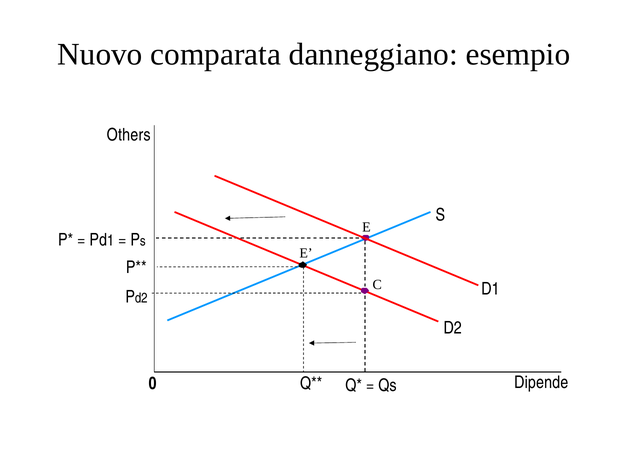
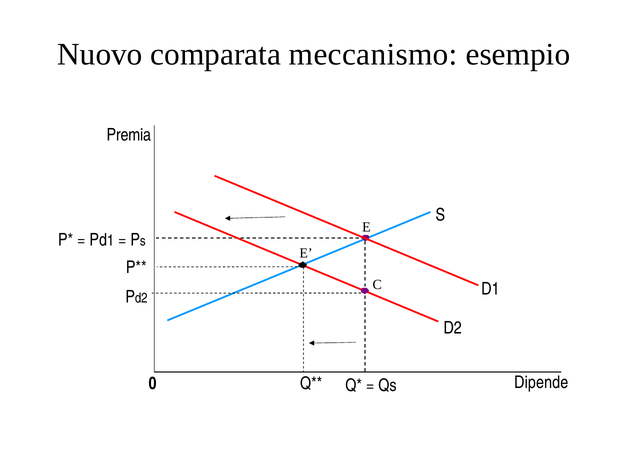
danneggiano: danneggiano -> meccanismo (373, 55)
Others: Others -> Premia (129, 135)
